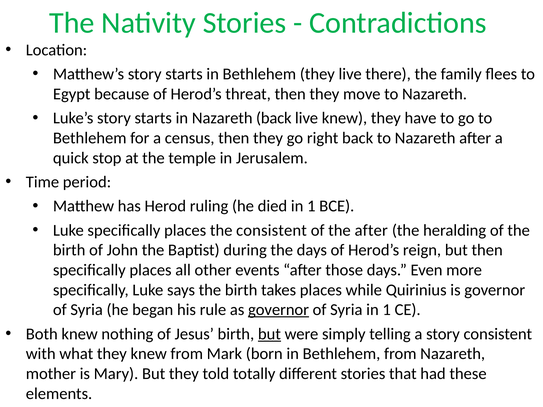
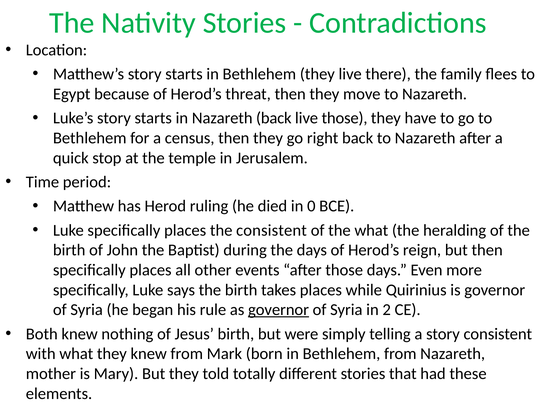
live knew: knew -> those (345, 118)
died in 1: 1 -> 0 (311, 206)
the after: after -> what (371, 230)
Syria in 1: 1 -> 2 (387, 310)
but underline: present -> none (269, 334)
